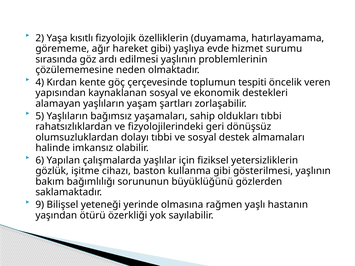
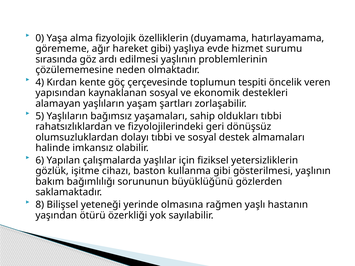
2: 2 -> 0 (40, 38)
kısıtlı: kısıtlı -> alma (81, 38)
9: 9 -> 8 (40, 205)
